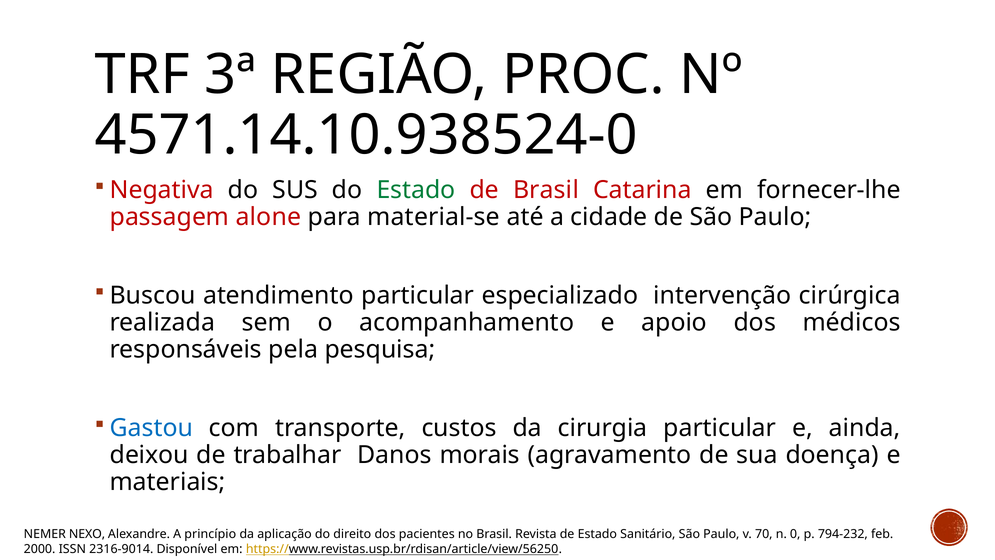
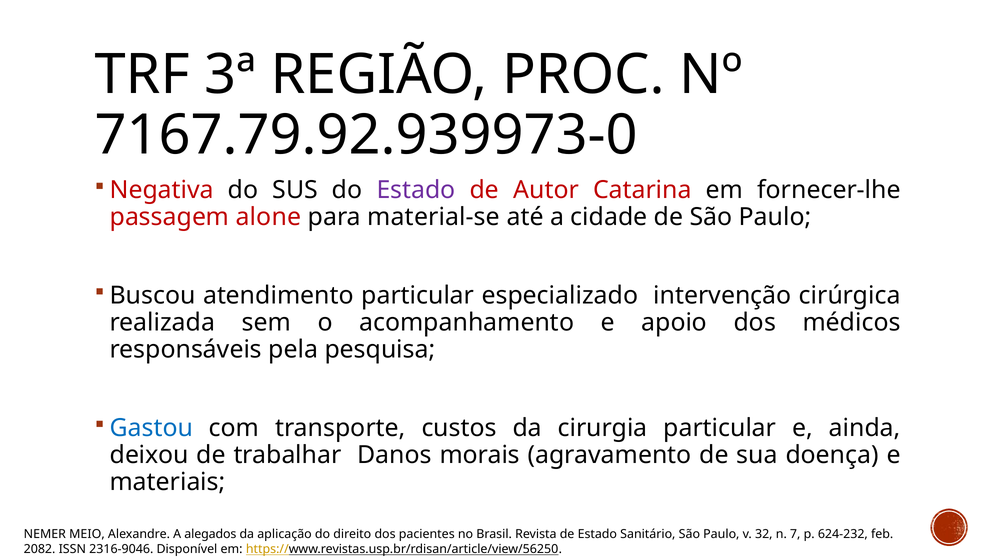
4571.14.10.938524-0: 4571.14.10.938524-0 -> 7167.79.92.939973-0 (366, 135)
Estado colour: green -> purple (416, 190)
de Brasil: Brasil -> Autor (546, 190)
NEXO: NEXO -> MEIO (87, 534)
princípio: princípio -> alegados (210, 534)
70: 70 -> 32 (764, 534)
0: 0 -> 7 (795, 534)
794-232: 794-232 -> 624-232 (843, 534)
2000: 2000 -> 2082 (40, 549)
2316-9014: 2316-9014 -> 2316-9046 (121, 549)
